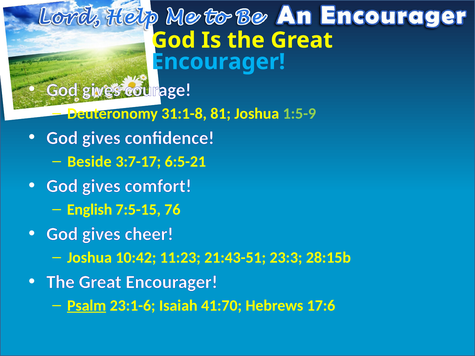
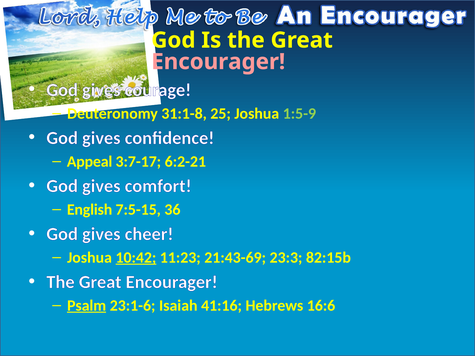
Encourager colour: light blue -> pink (218, 62)
81: 81 -> 25 (221, 114)
Beside: Beside -> Appeal (90, 162)
6:5-21: 6:5-21 -> 6:2-21 (185, 162)
76: 76 -> 36 (172, 210)
10:42 underline: none -> present (136, 258)
21:43-51: 21:43-51 -> 21:43-69 (235, 258)
28:15b: 28:15b -> 82:15b (328, 258)
41:70: 41:70 -> 41:16 (221, 306)
17:6: 17:6 -> 16:6 (321, 306)
